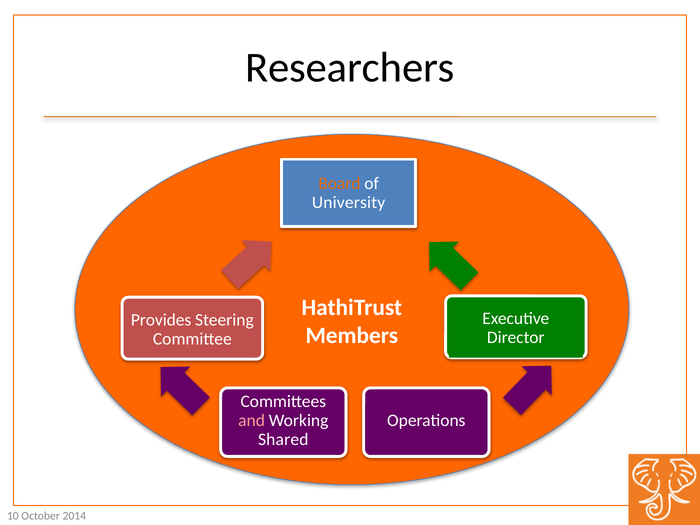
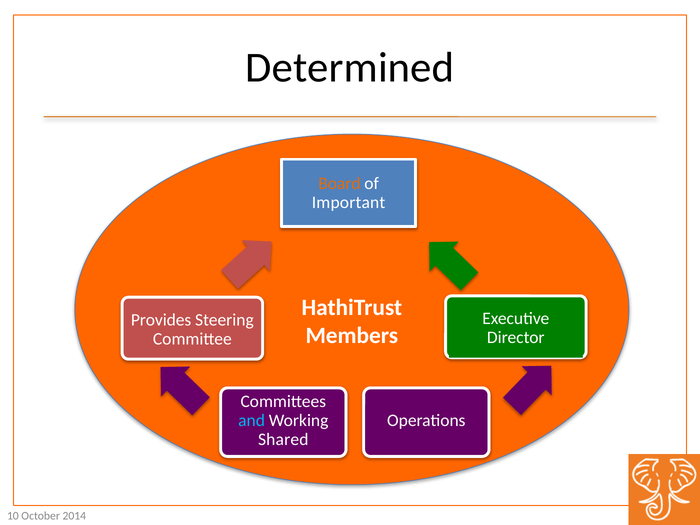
Researchers: Researchers -> Determined (350, 68)
University: University -> Important (349, 202)
and colour: pink -> light blue (252, 420)
